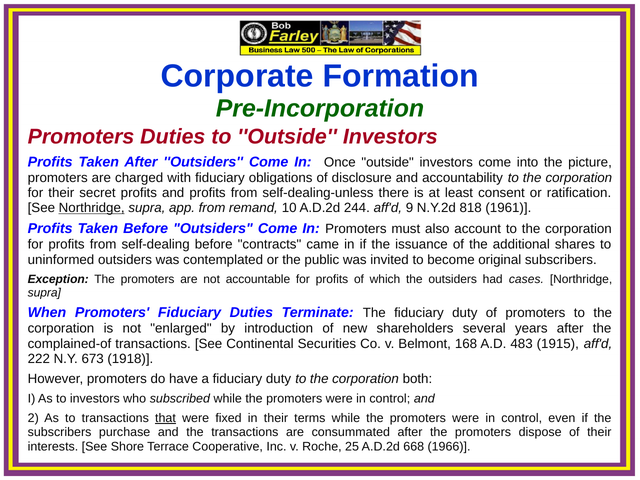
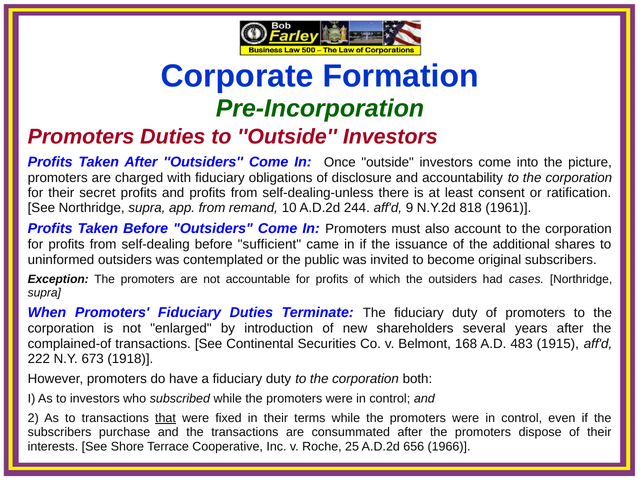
Northridge underline: present -> none (92, 208)
contracts: contracts -> sufficient (269, 244)
668: 668 -> 656 (414, 446)
